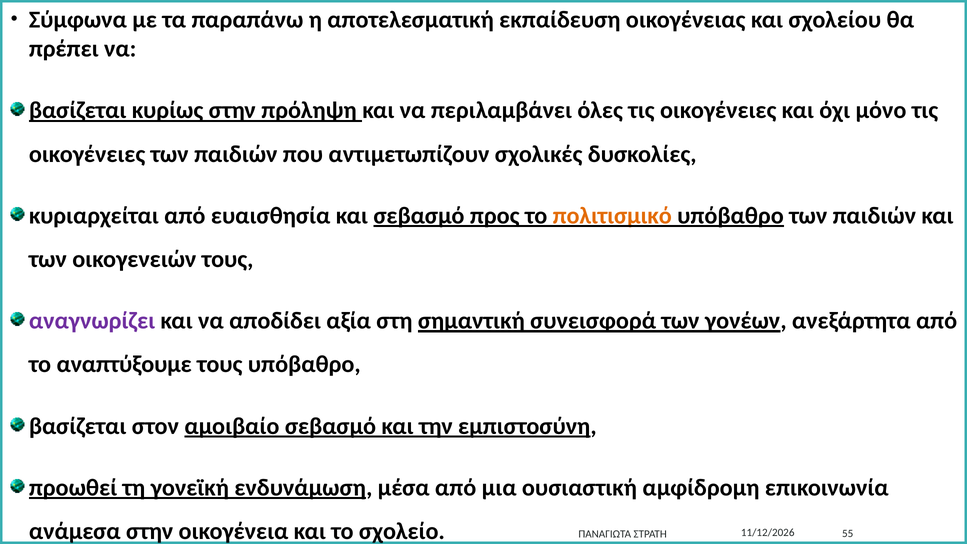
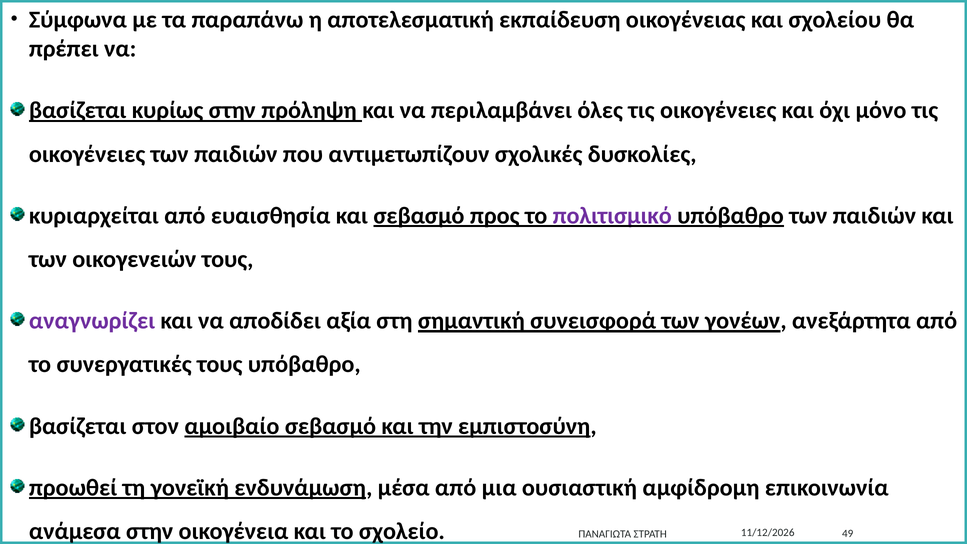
πολιτισμικό colour: orange -> purple (612, 216)
αναπτύξουμε: αναπτύξουμε -> συνεργατικές (124, 364)
55: 55 -> 49 (848, 534)
